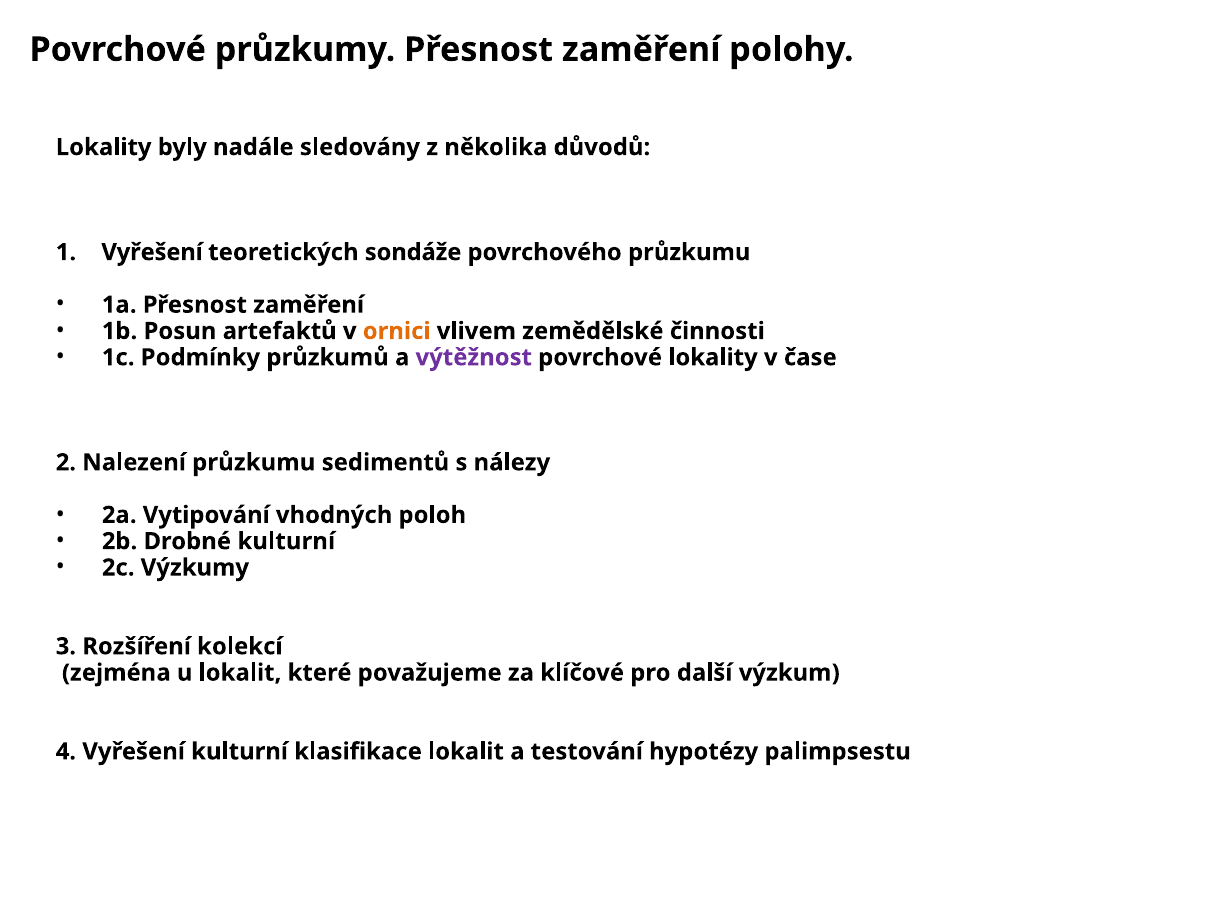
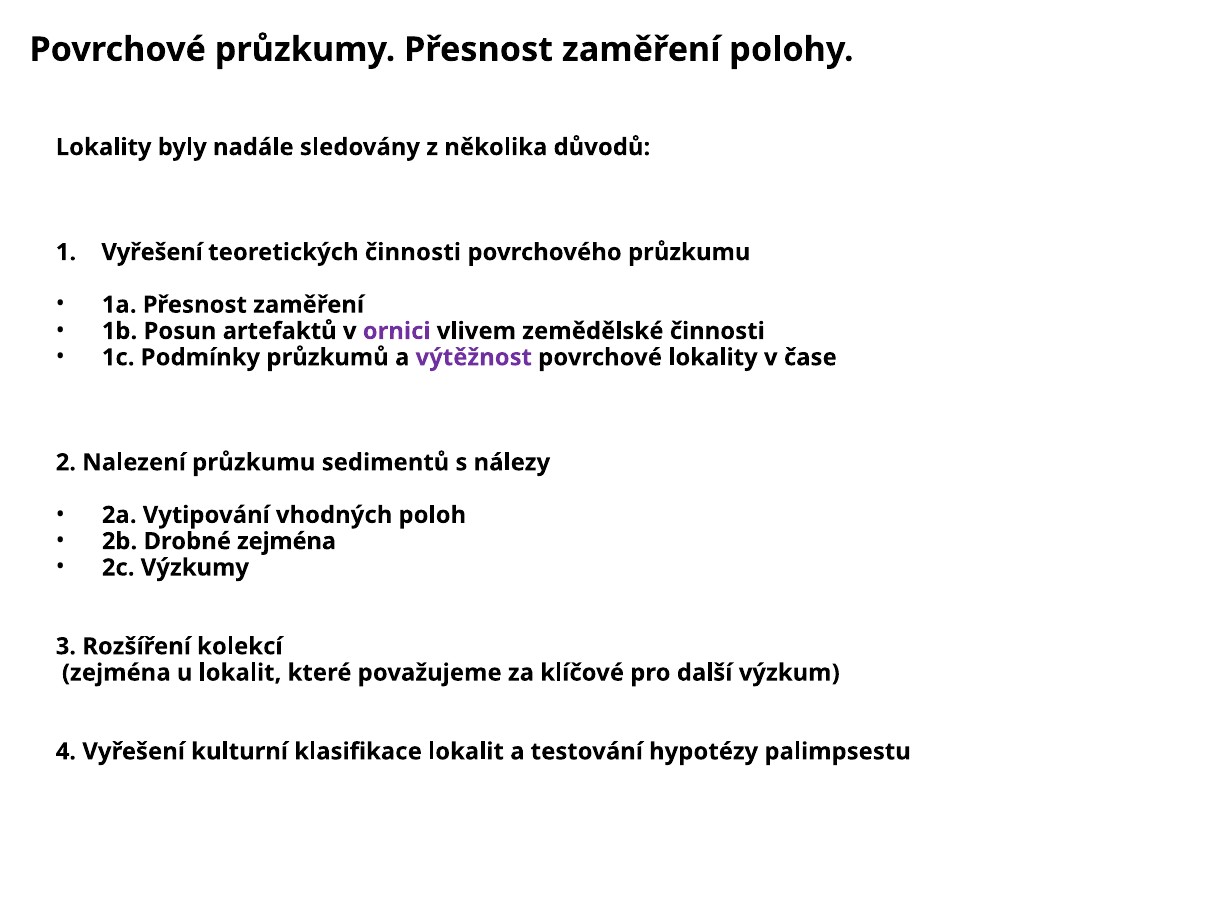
teoretických sondáže: sondáže -> činnosti (413, 252)
ornici colour: orange -> purple (397, 331)
Drobné kulturní: kulturní -> zejména (287, 541)
